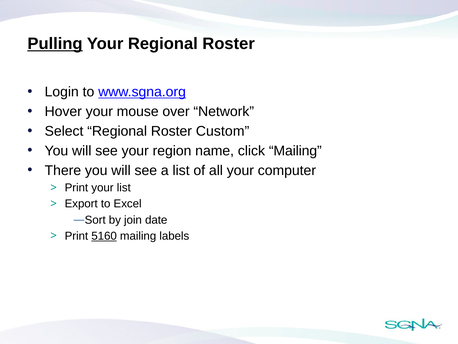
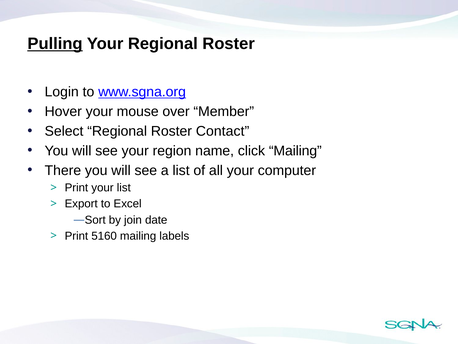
Network: Network -> Member (224, 111)
Custom: Custom -> Contact (223, 131)
5160 underline: present -> none (104, 236)
